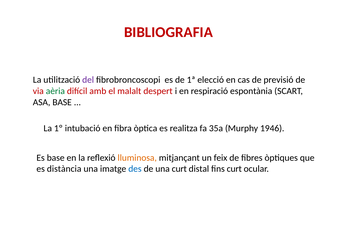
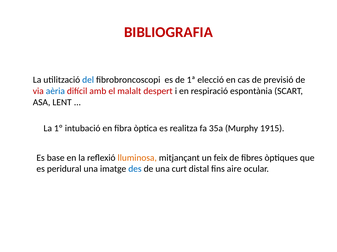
del colour: purple -> blue (88, 80)
aèria colour: green -> blue (55, 91)
ASA BASE: BASE -> LENT (62, 103)
1946: 1946 -> 1915 (272, 129)
distància: distància -> peridural (64, 169)
fins curt: curt -> aire (234, 169)
